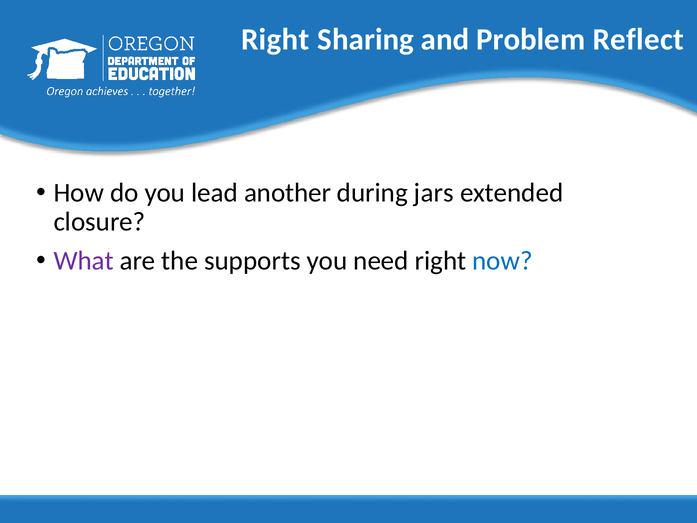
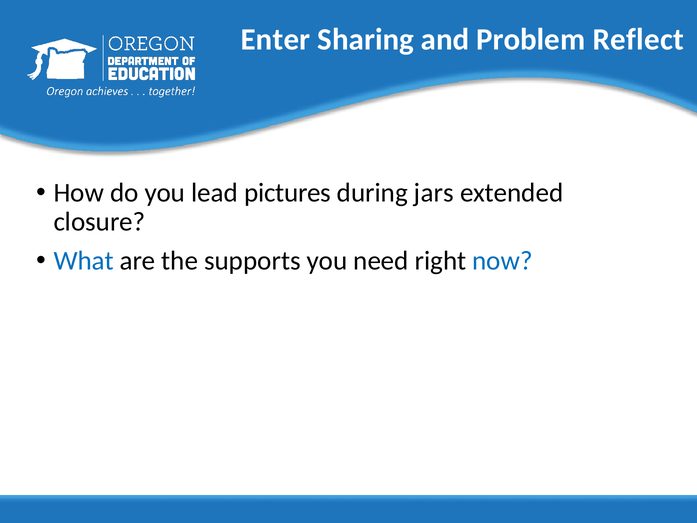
Right: Right -> Enter (275, 40)
another: another -> pictures (288, 193)
What colour: purple -> blue (84, 261)
